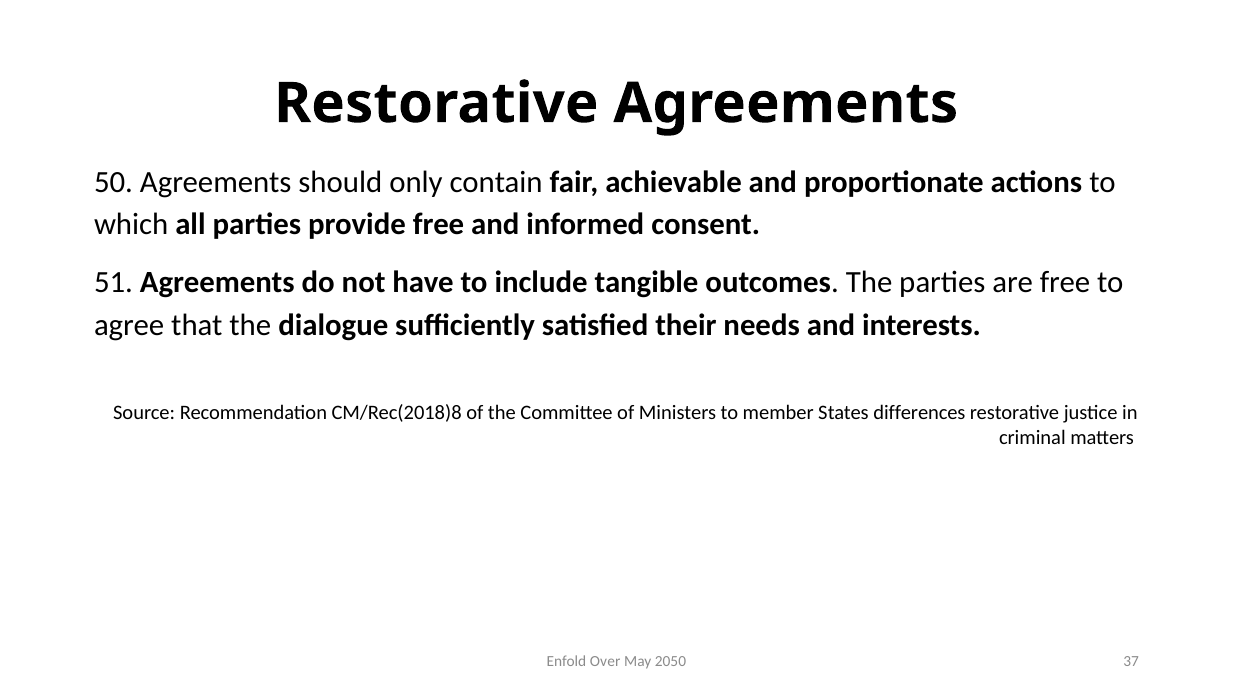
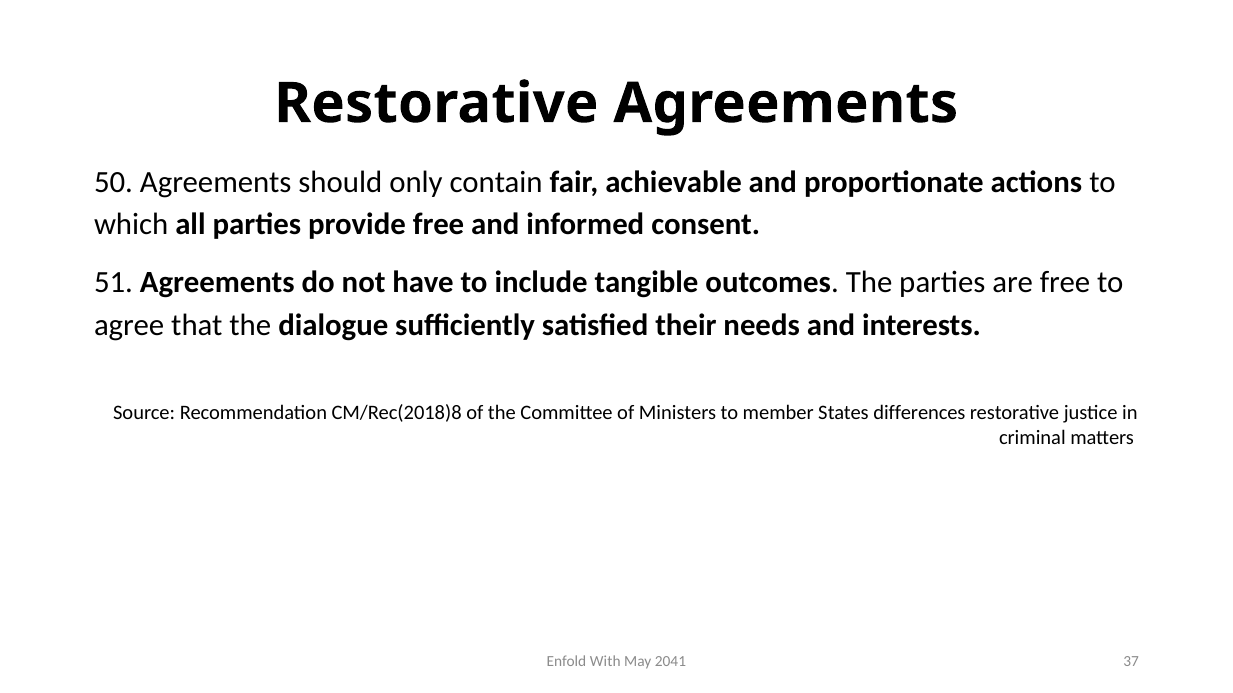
Over: Over -> With (605, 662)
2050: 2050 -> 2041 (670, 662)
